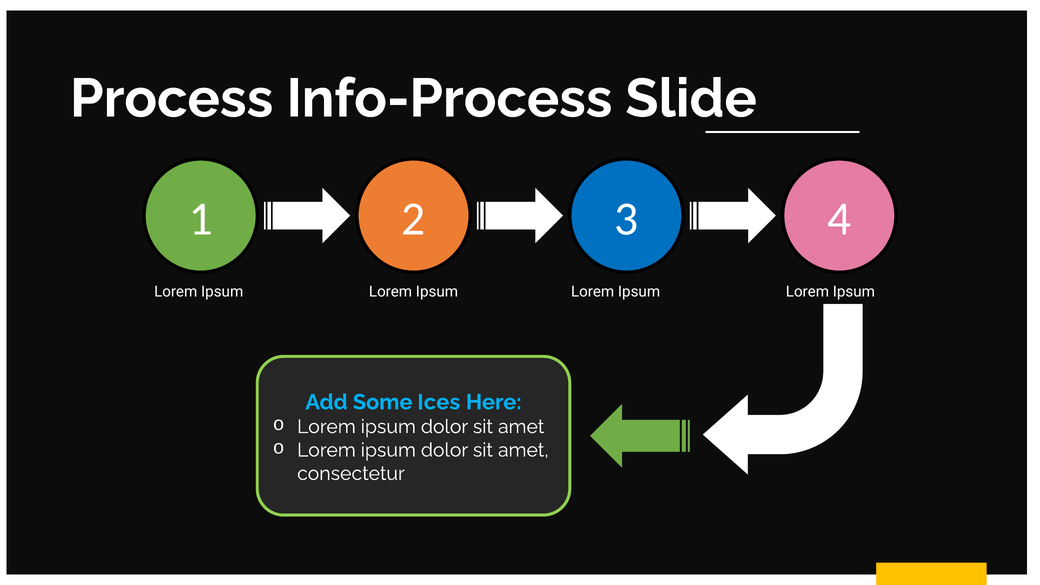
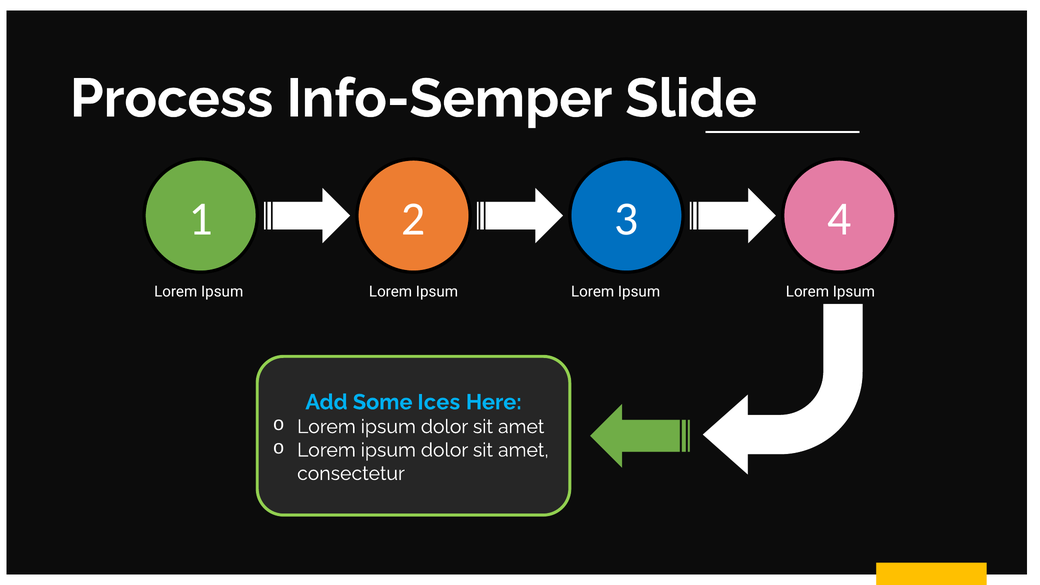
Info-Process: Info-Process -> Info-Semper (449, 99)
